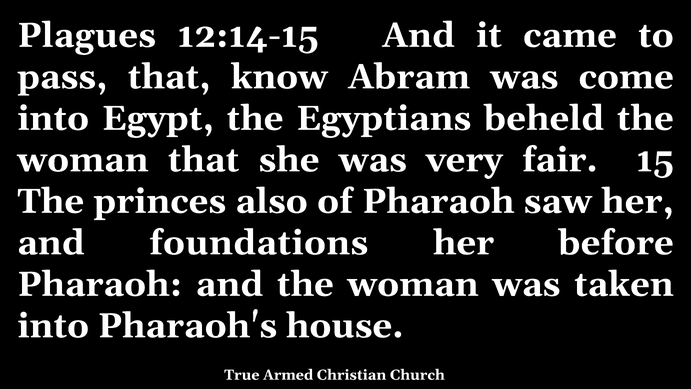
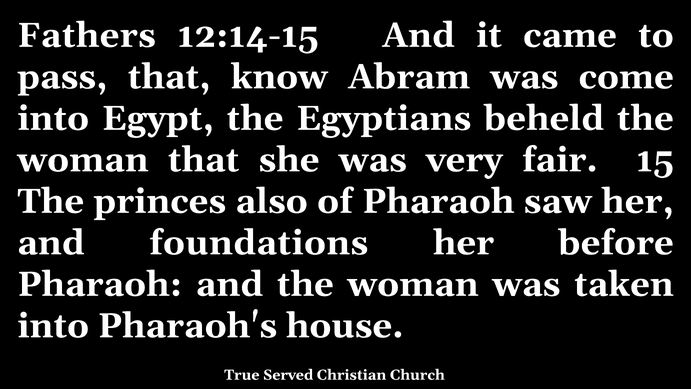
Plagues: Plagues -> Fathers (87, 35)
Armed: Armed -> Served (288, 375)
